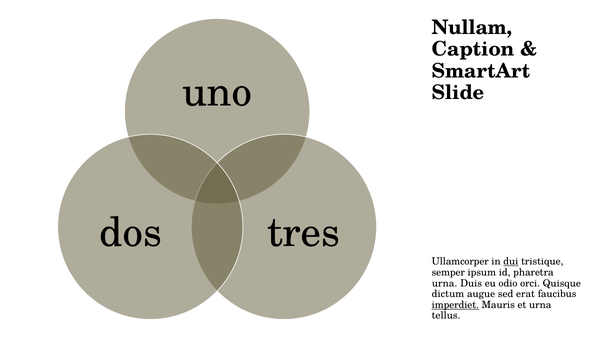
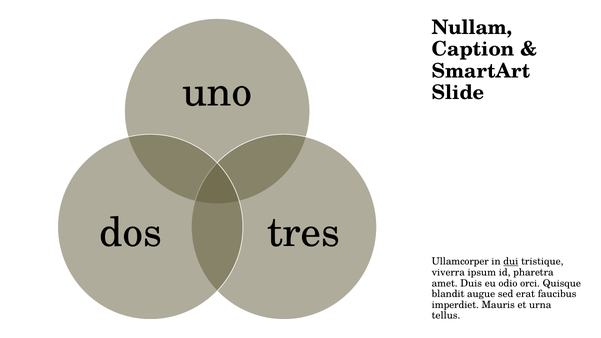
semper: semper -> viverra (448, 272)
urna: urna -> amet (445, 283)
dictum: dictum -> blandit (448, 294)
imperdiet underline: present -> none (455, 305)
